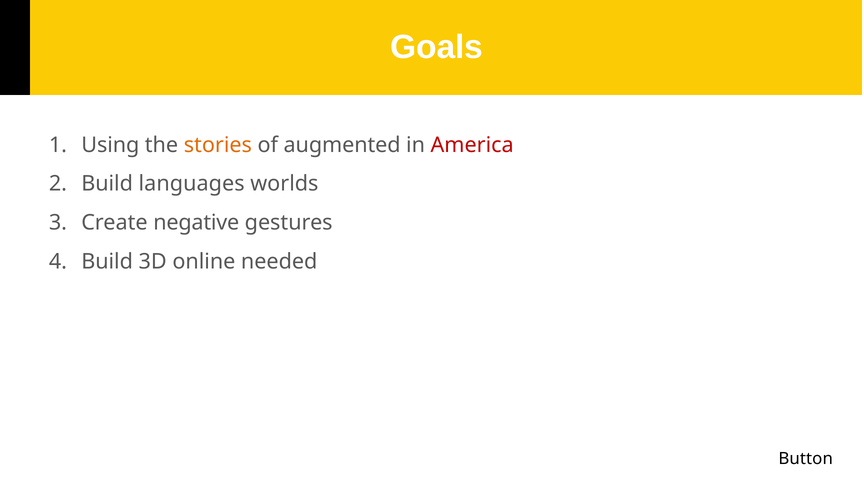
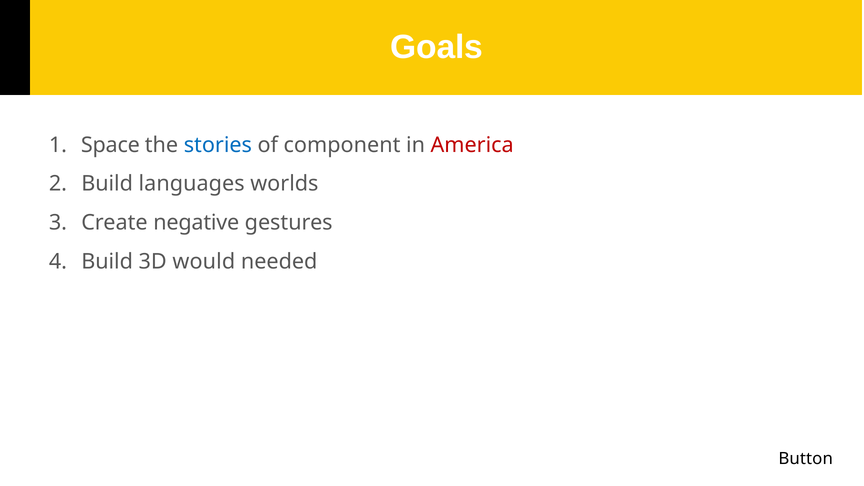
Using: Using -> Space (110, 145)
stories colour: orange -> blue (218, 145)
augmented: augmented -> component (342, 145)
online: online -> would (204, 262)
